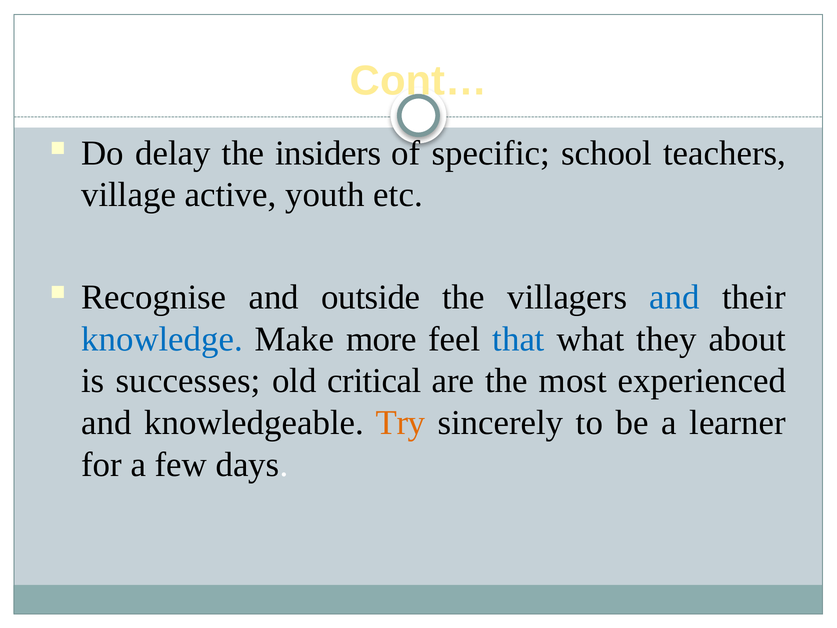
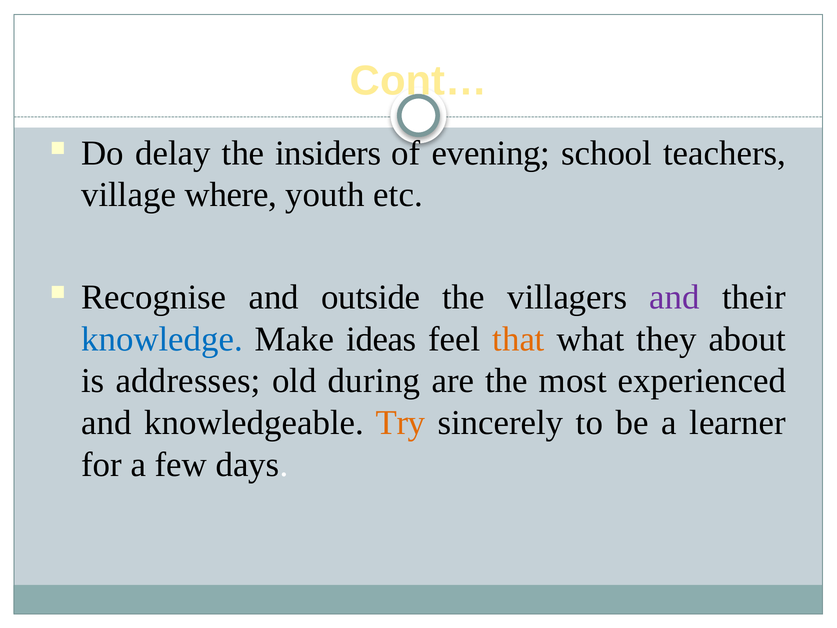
specific: specific -> evening (491, 153)
active: active -> where (231, 195)
and colour: blue -> purple (674, 297)
more: more -> ideas (381, 339)
that colour: blue -> orange (519, 339)
successes: successes -> addresses (188, 381)
critical: critical -> during (374, 381)
